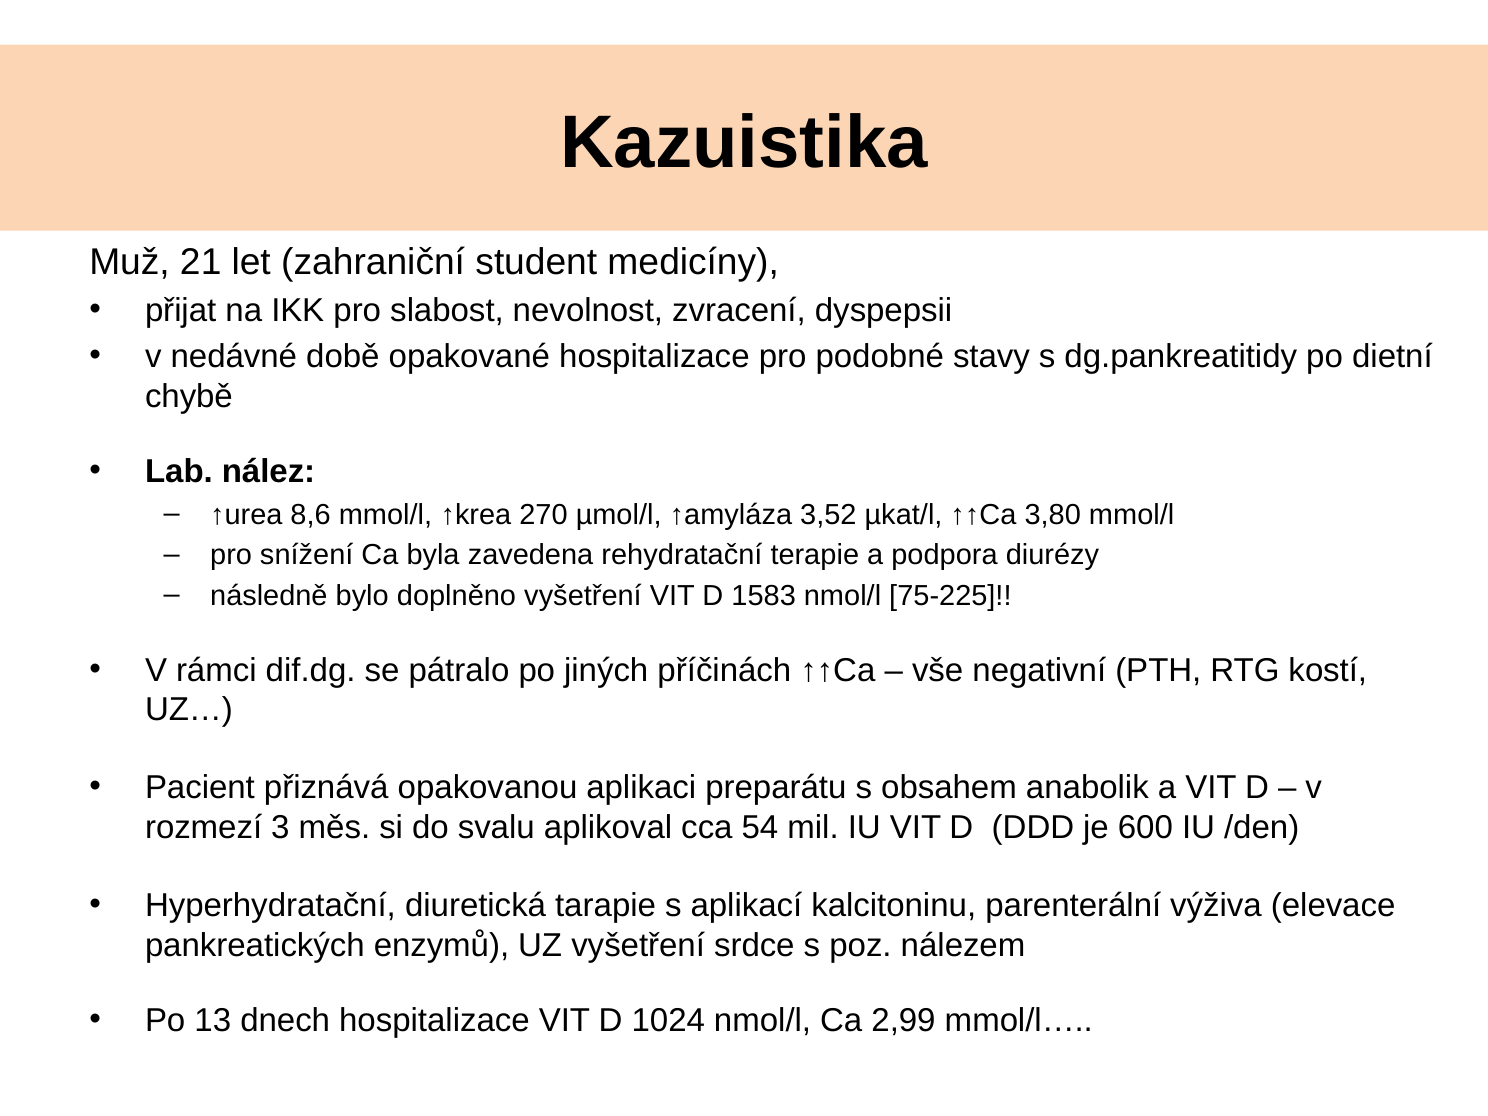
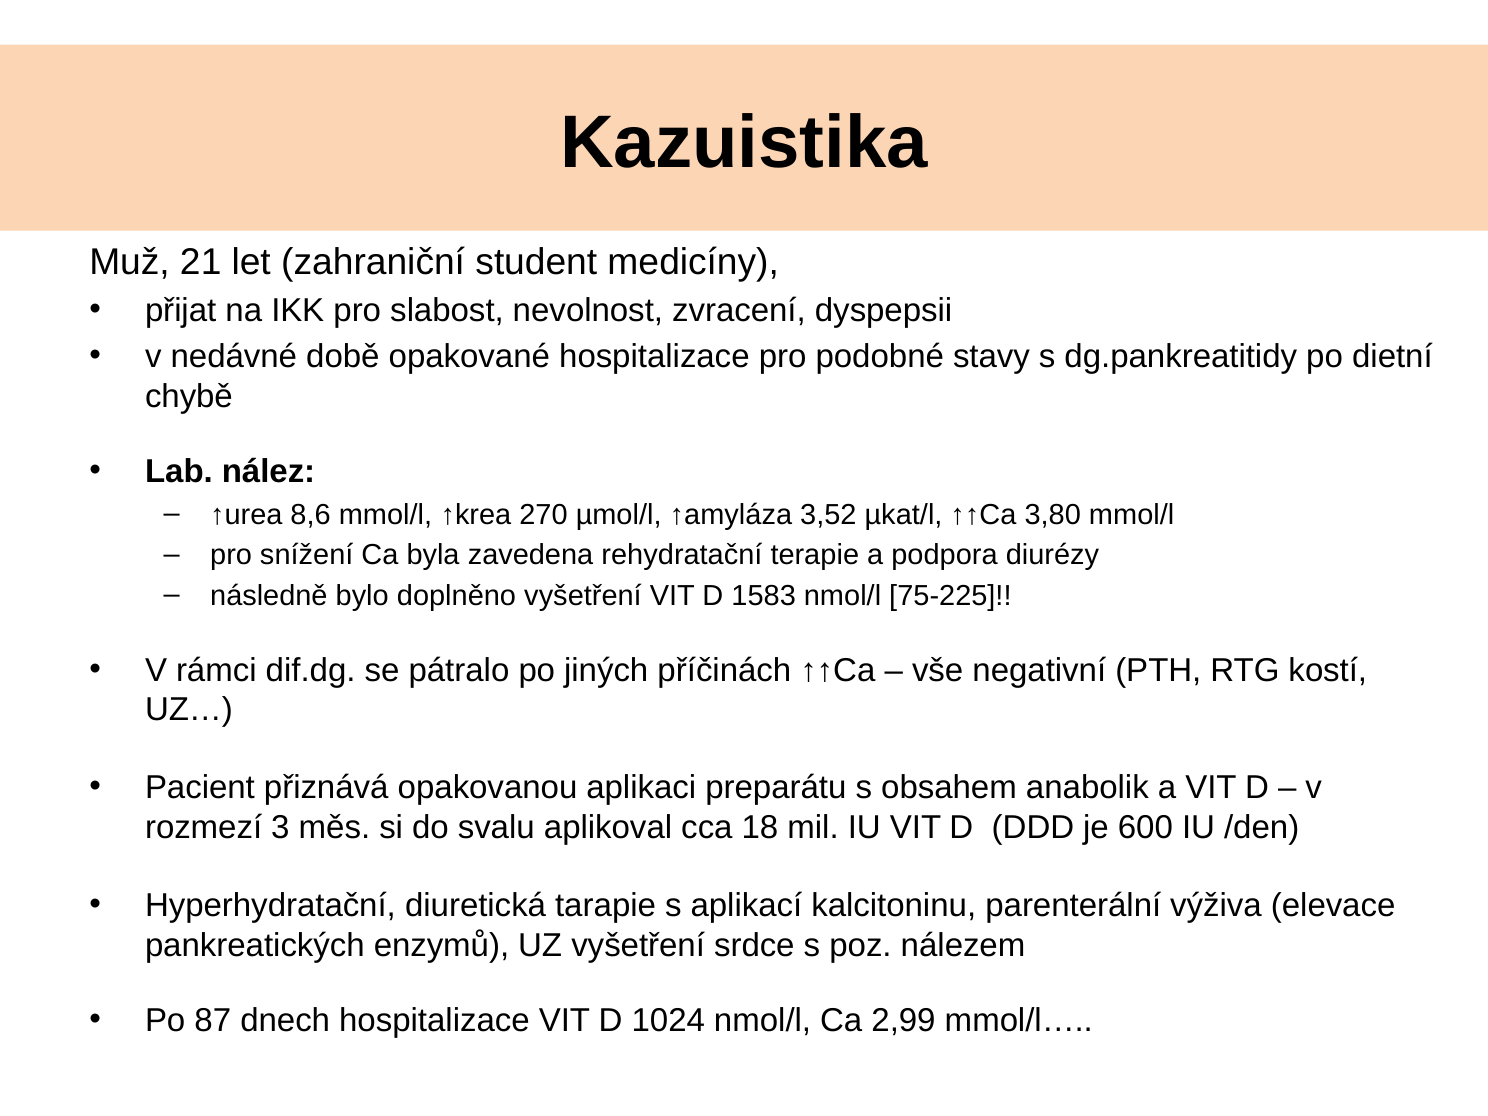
54: 54 -> 18 (760, 828)
13: 13 -> 87 (213, 1021)
